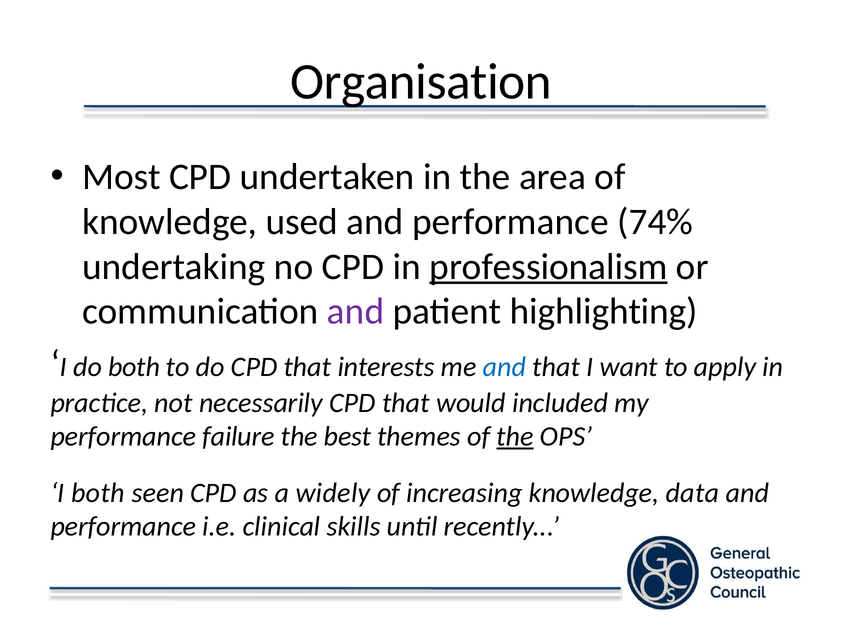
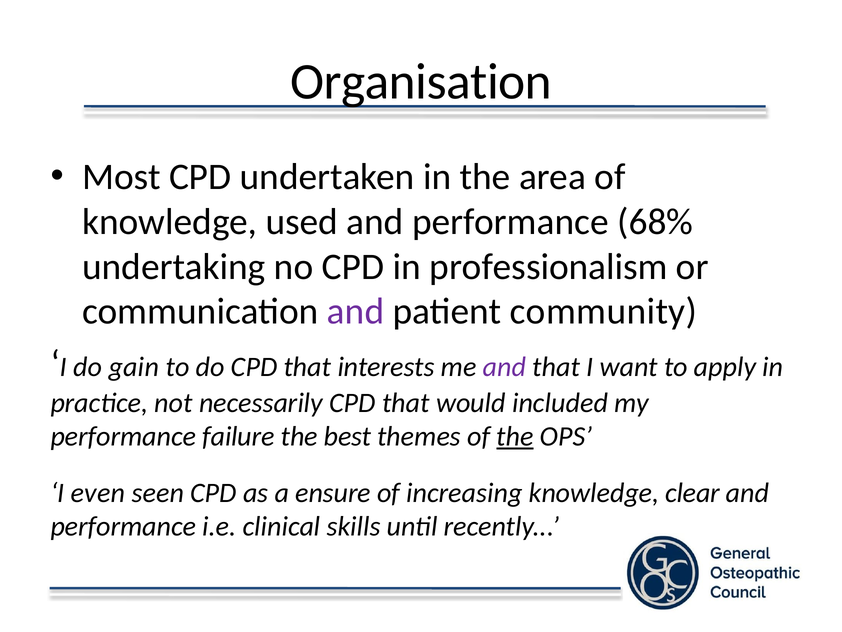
74%: 74% -> 68% (655, 222)
professionalism underline: present -> none (548, 266)
highlighting: highlighting -> community (603, 311)
do both: both -> gain (134, 367)
and colour: blue -> purple (504, 367)
I both: both -> even (98, 493)
widely: widely -> ensure (333, 493)
data: data -> clear (693, 493)
